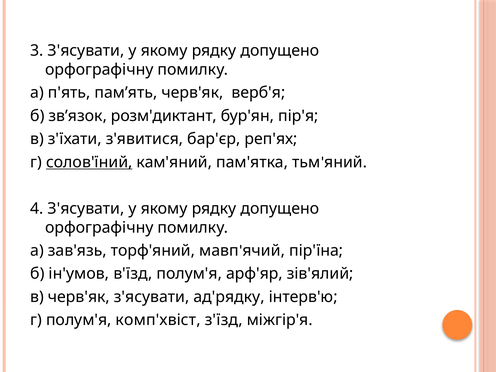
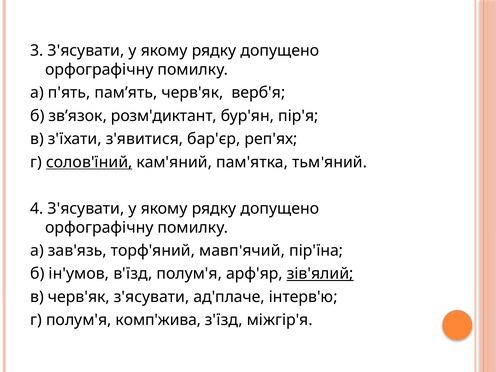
зів'ялий underline: none -> present (320, 274)
ад'рядку: ад'рядку -> ад'плаче (229, 297)
комп'хвіст: комп'хвіст -> комп'жива (158, 320)
